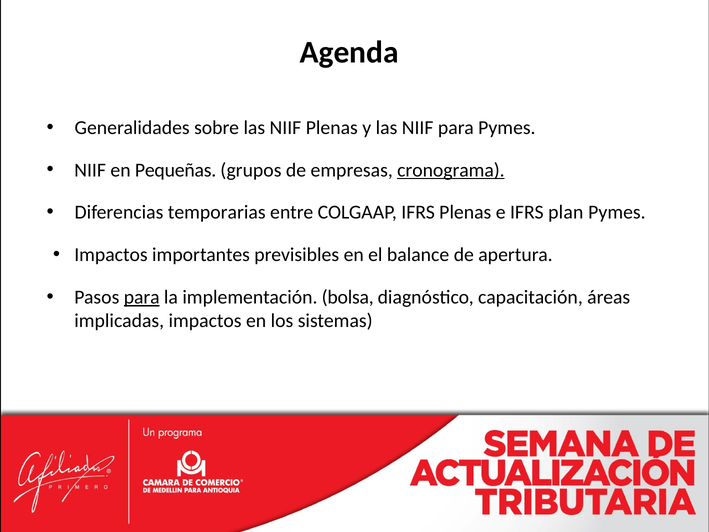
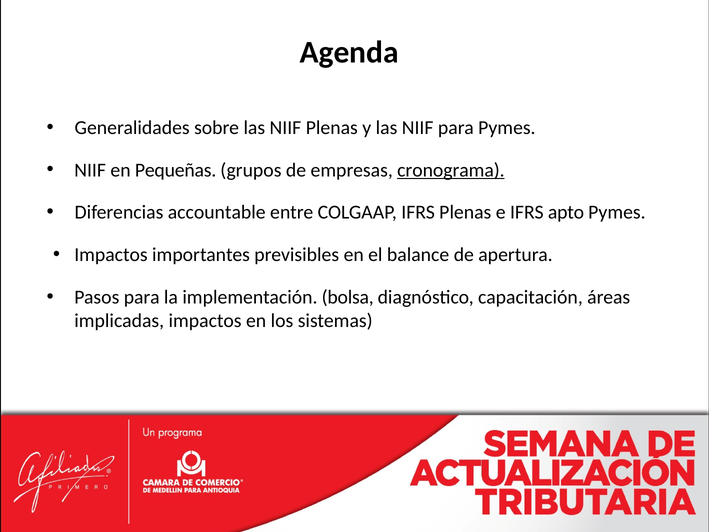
temporarias: temporarias -> accountable (217, 212)
plan: plan -> apto (566, 212)
para underline: present -> none (142, 297)
